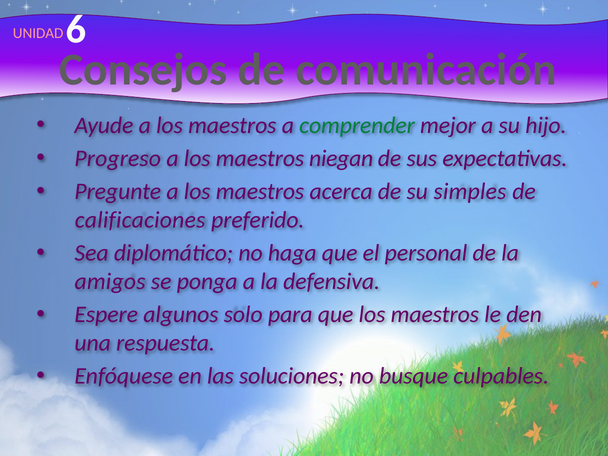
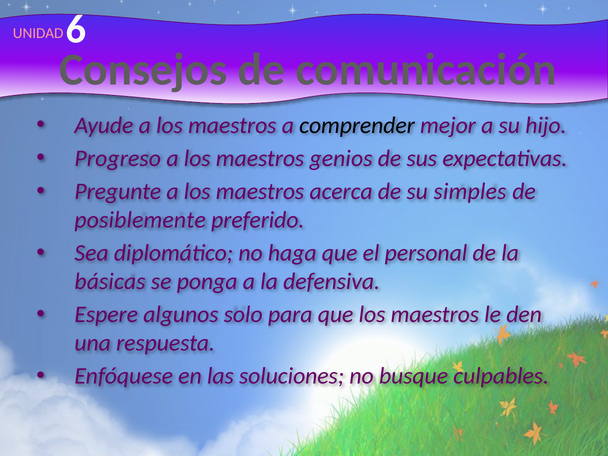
comprender colour: green -> black (357, 125)
niegan: niegan -> genios (341, 158)
calificaciones: calificaciones -> posiblemente (140, 220)
amigos: amigos -> básicas (110, 281)
